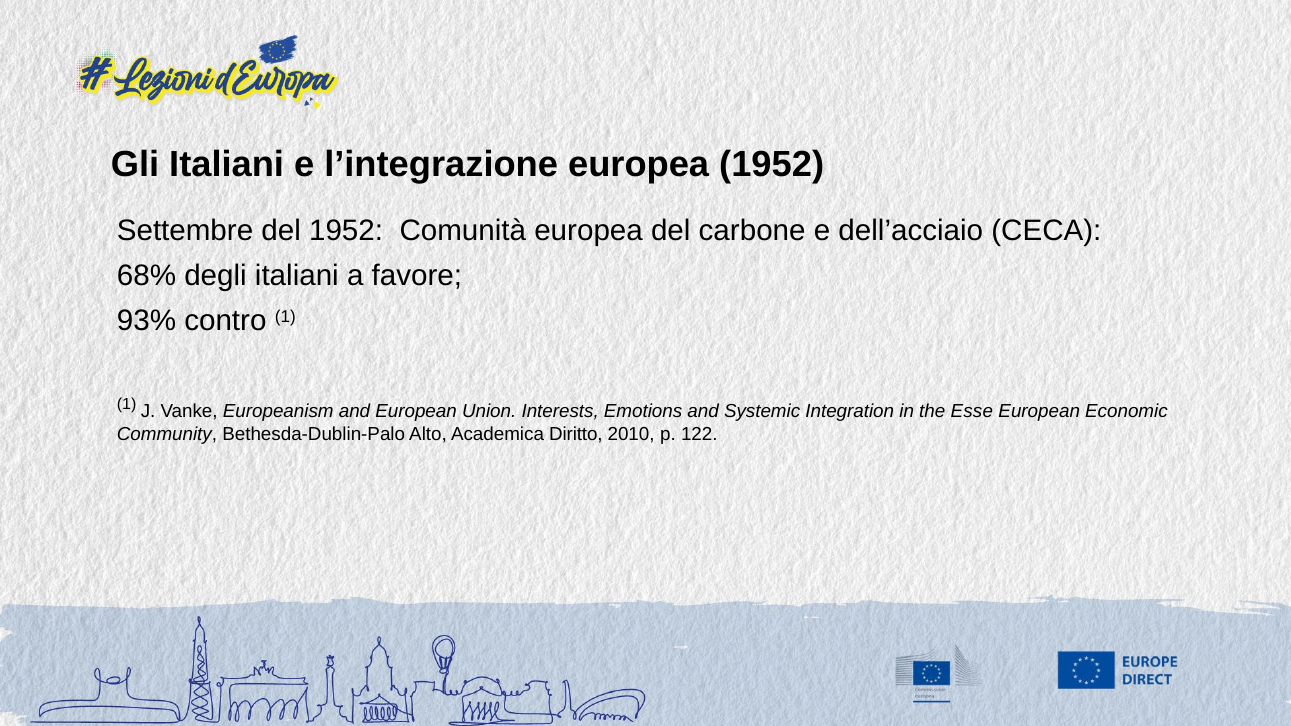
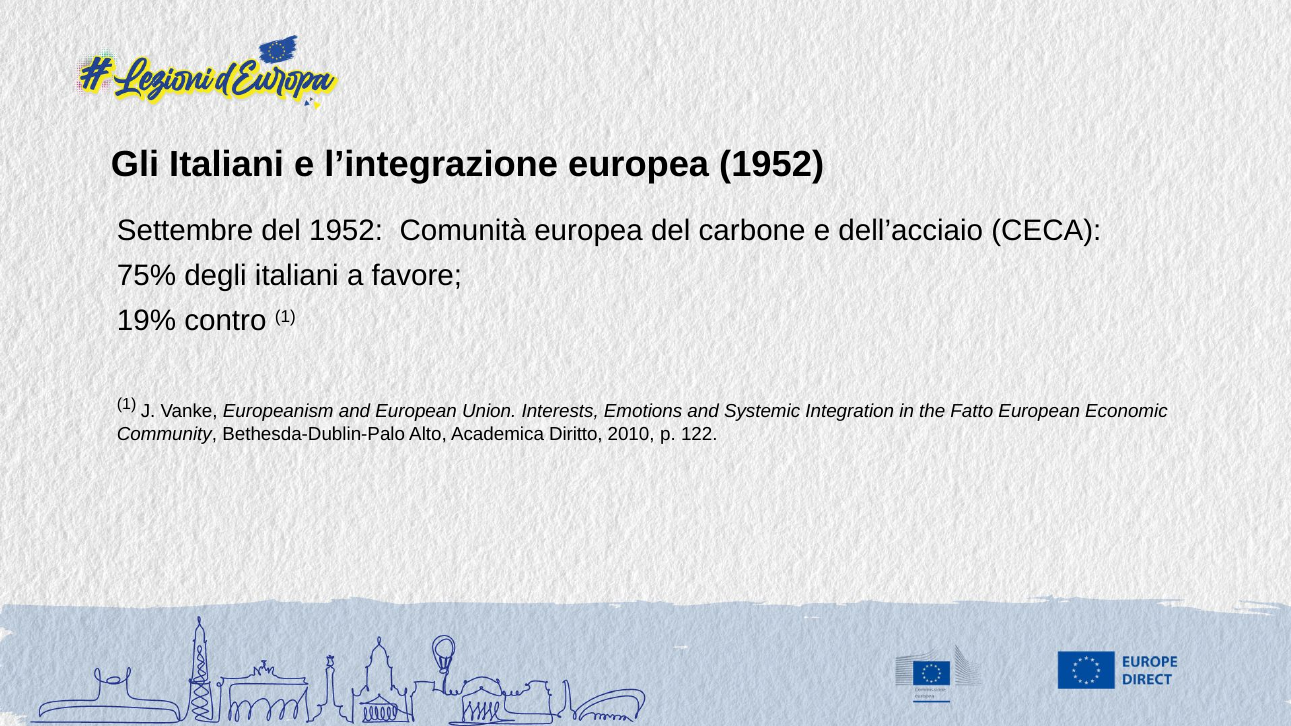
68%: 68% -> 75% (146, 276)
93%: 93% -> 19% (146, 321)
Esse: Esse -> Fatto (972, 412)
